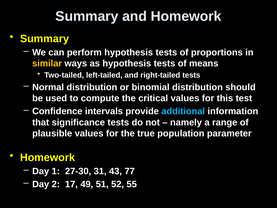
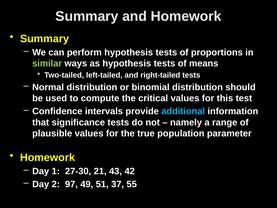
similar colour: yellow -> light green (47, 63)
31: 31 -> 21 (100, 171)
77: 77 -> 42 (130, 171)
17: 17 -> 97 (71, 184)
52: 52 -> 37 (118, 184)
